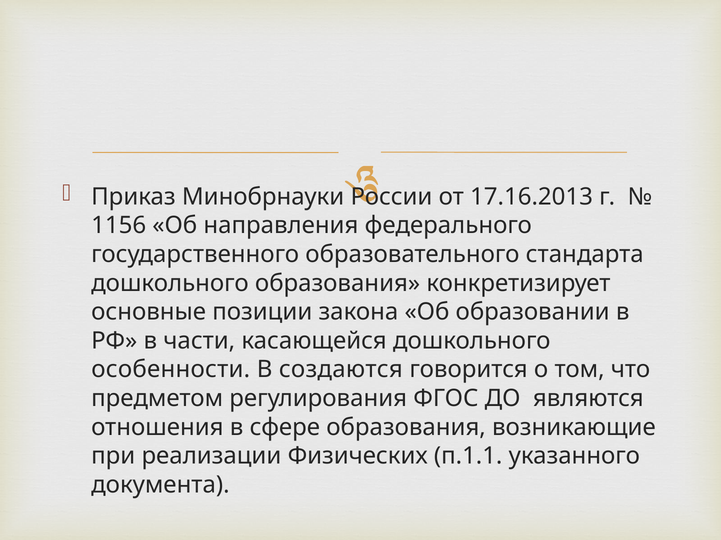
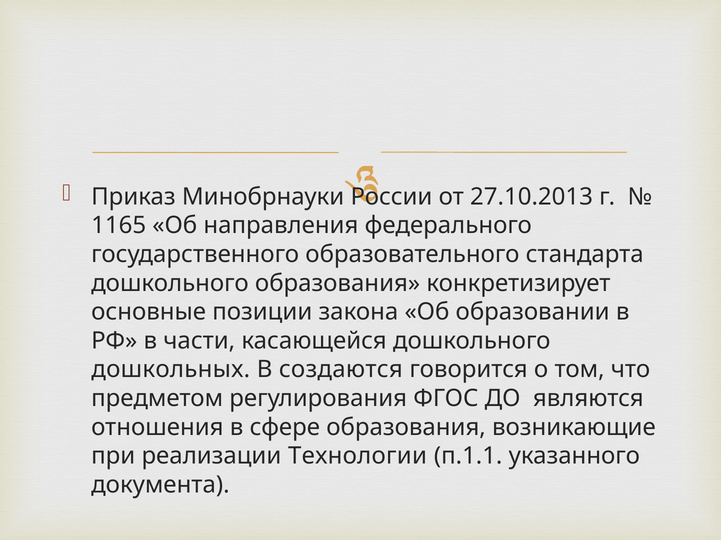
17.16.2013: 17.16.2013 -> 27.10.2013 (532, 197)
1156: 1156 -> 1165 (119, 226)
особенности: особенности -> дошкольных (171, 370)
Физических: Физических -> Технологии (358, 457)
